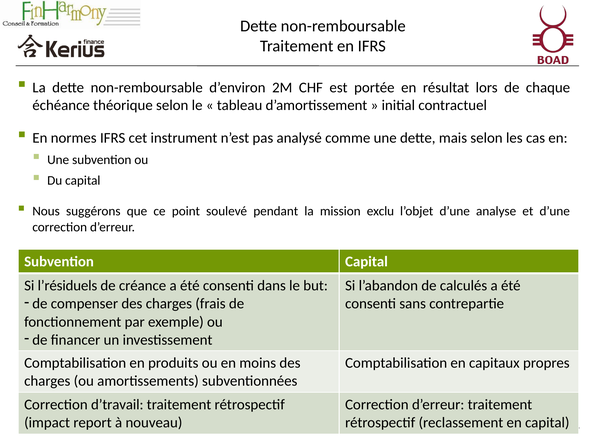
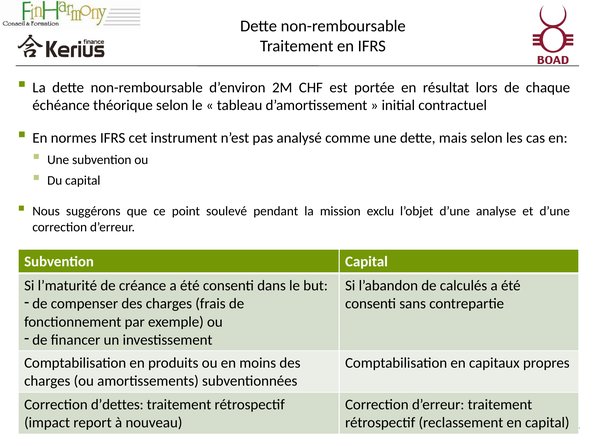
l’résiduels: l’résiduels -> l’maturité (67, 286)
d’travail: d’travail -> d’dettes (117, 405)
